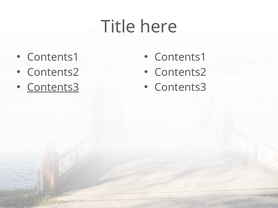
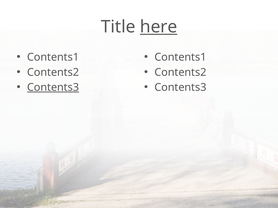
here underline: none -> present (159, 27)
